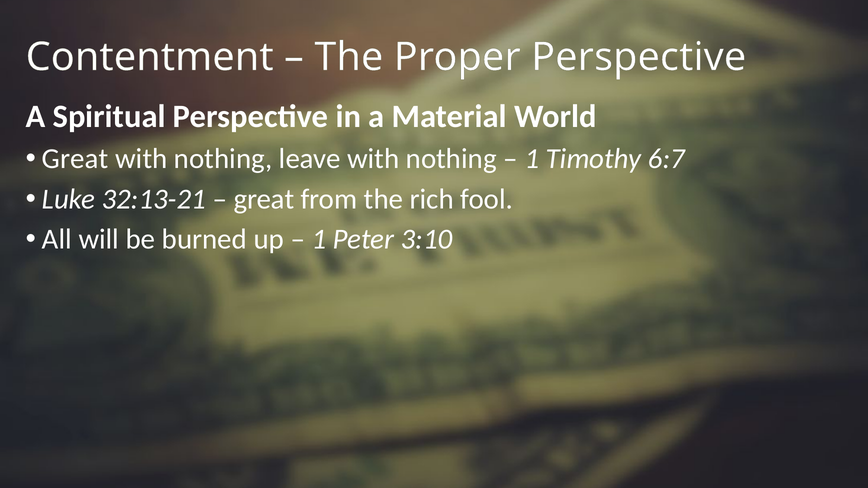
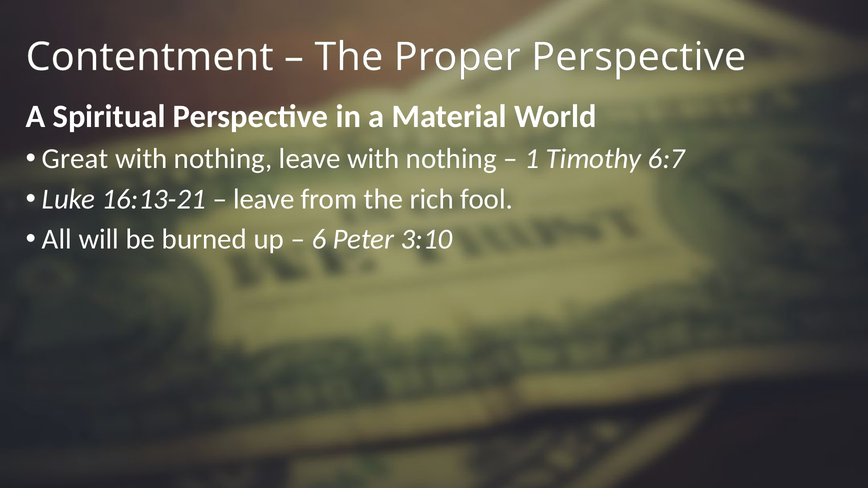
32:13-21: 32:13-21 -> 16:13-21 (154, 199)
great: great -> leave (264, 199)
1: 1 -> 6 (319, 239)
